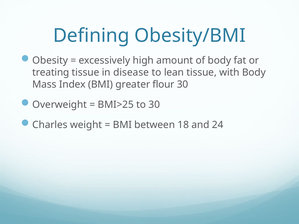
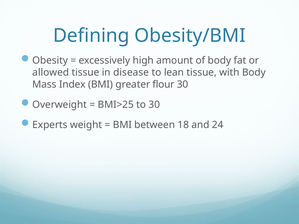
treating: treating -> allowed (51, 72)
Charles: Charles -> Experts (50, 125)
